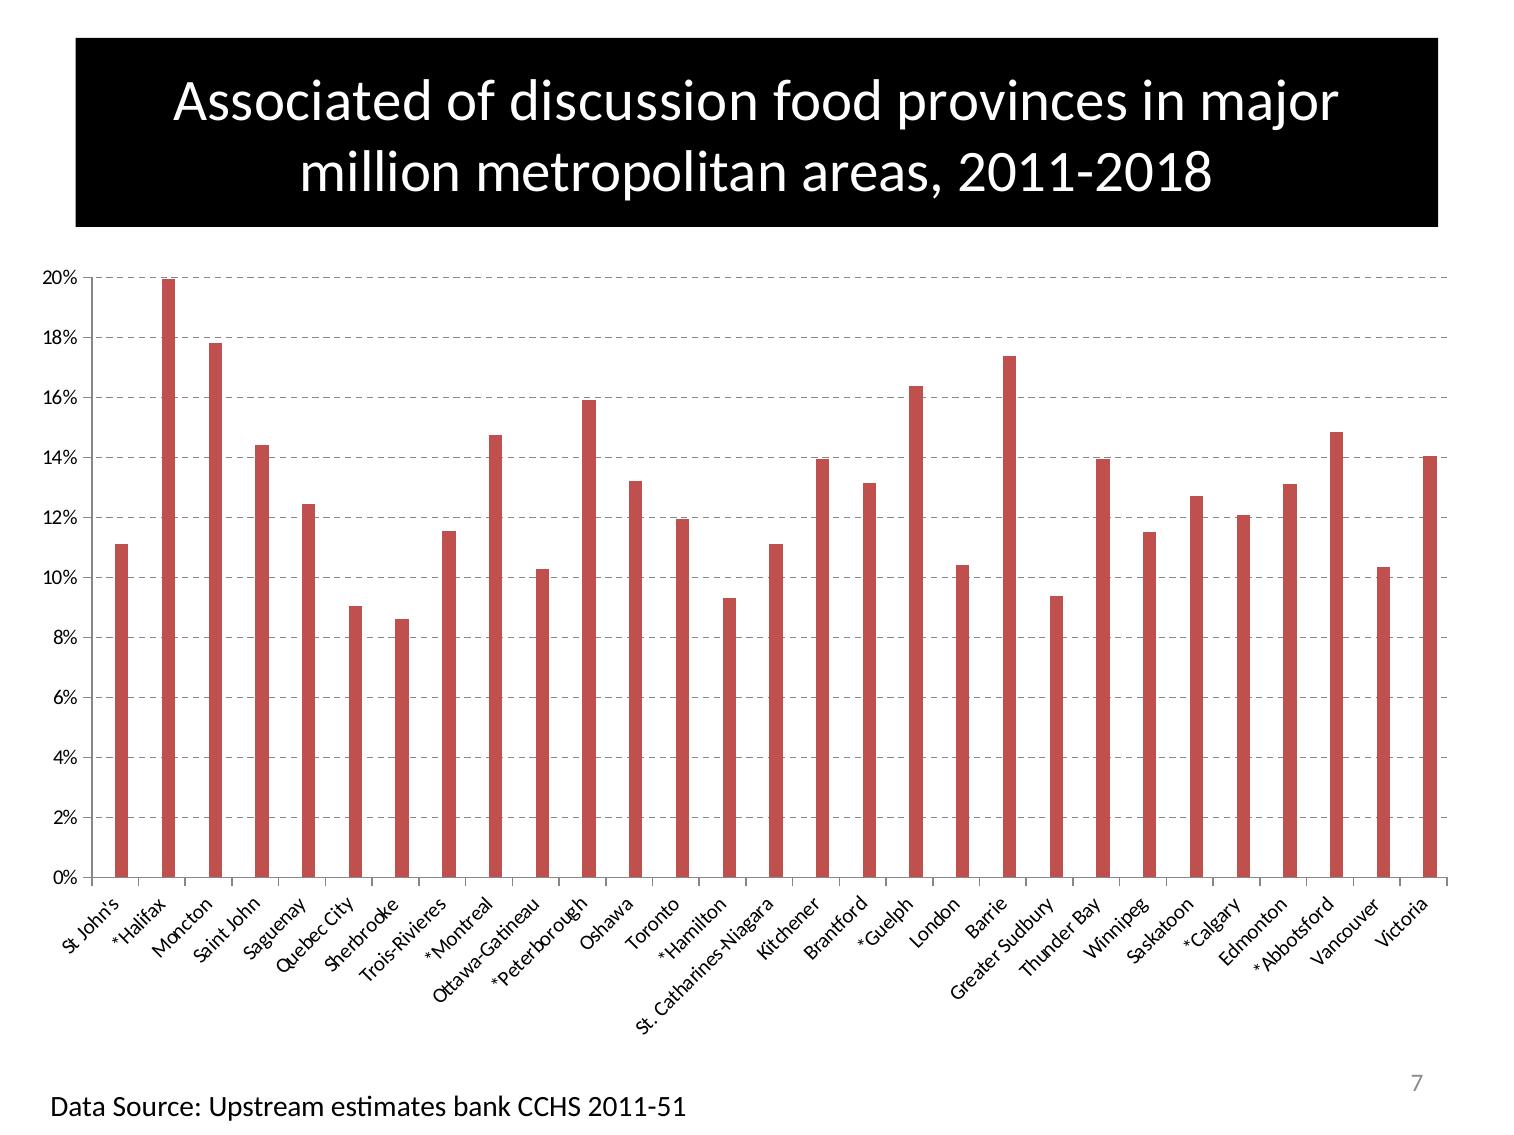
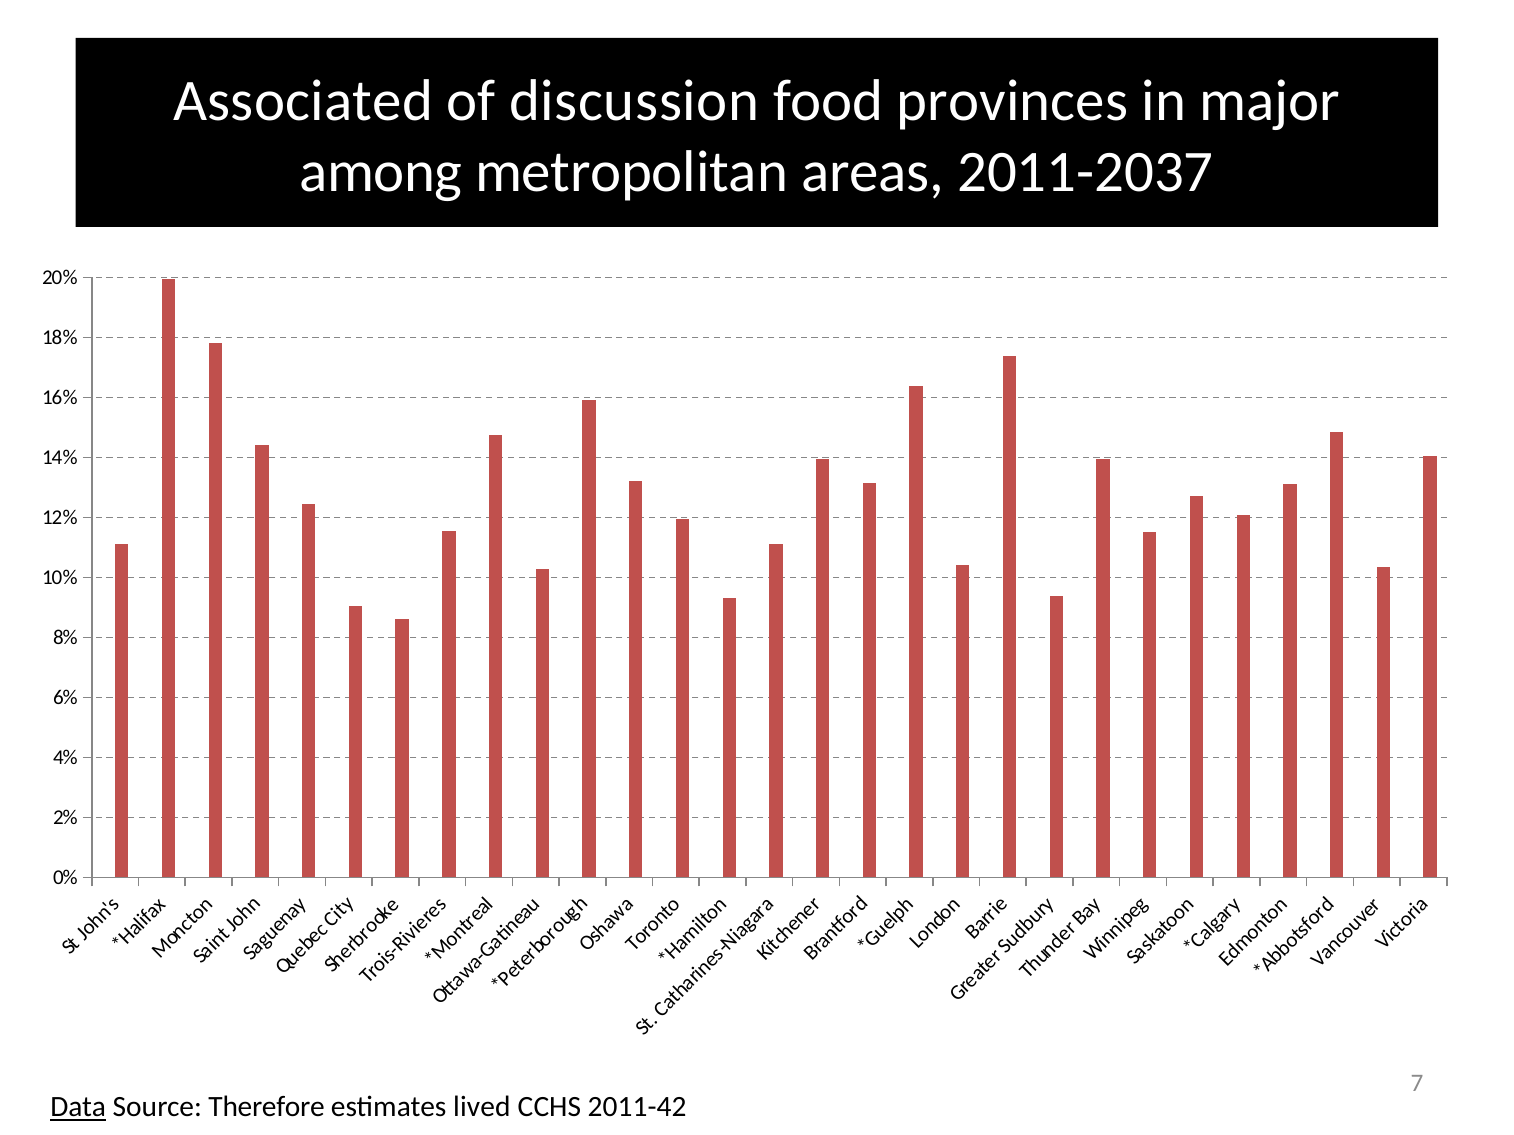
million: million -> among (381, 172)
2011-2018: 2011-2018 -> 2011-2037 (1085, 172)
Data underline: none -> present (78, 1108)
Upstream: Upstream -> Therefore (267, 1108)
bank: bank -> lived (482, 1108)
2011-51: 2011-51 -> 2011-42 (637, 1108)
